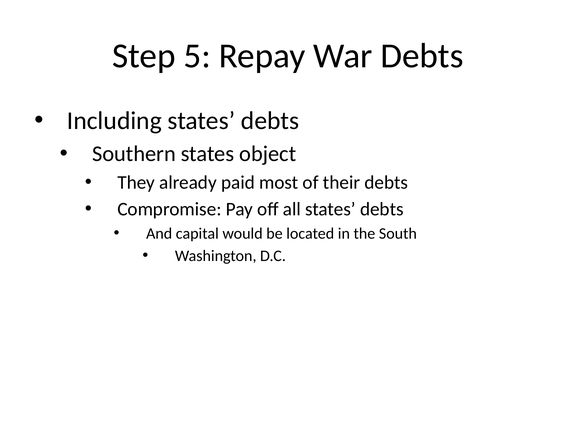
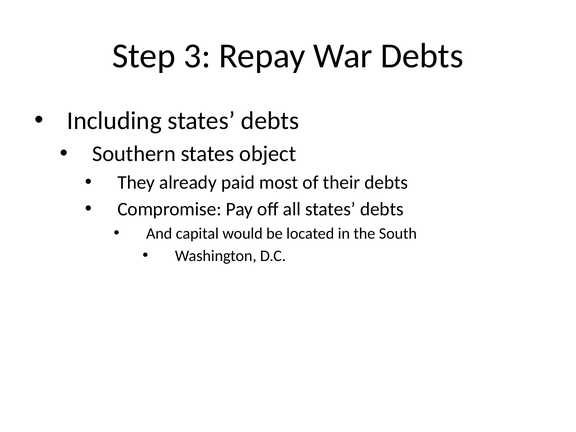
5: 5 -> 3 (197, 56)
